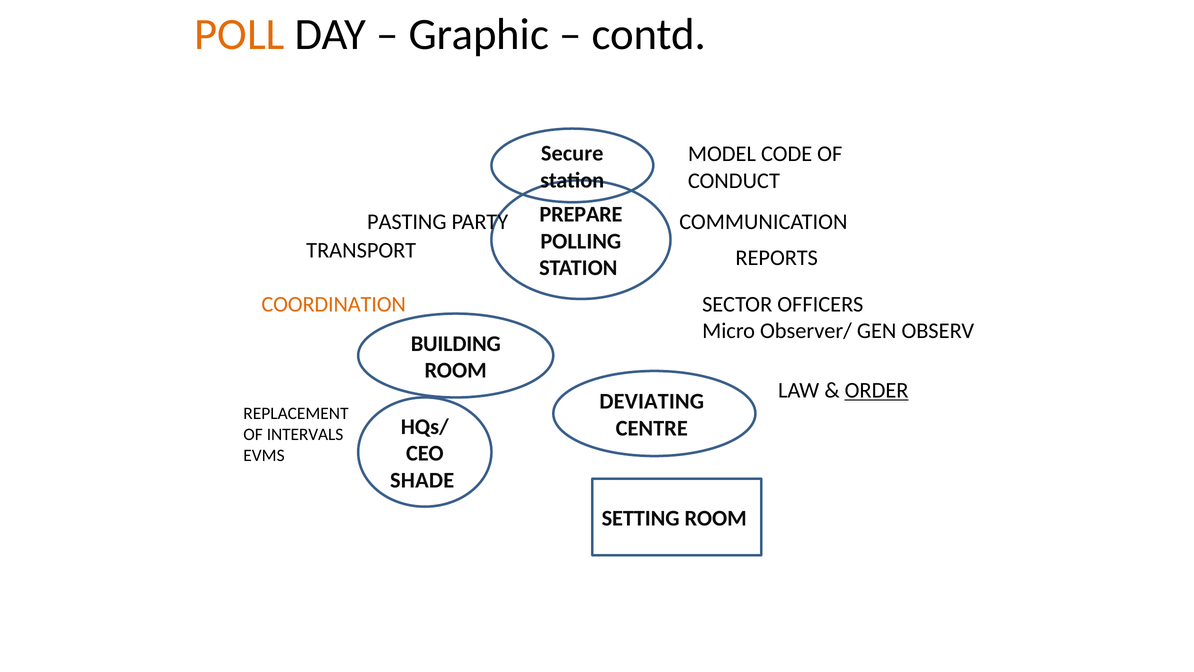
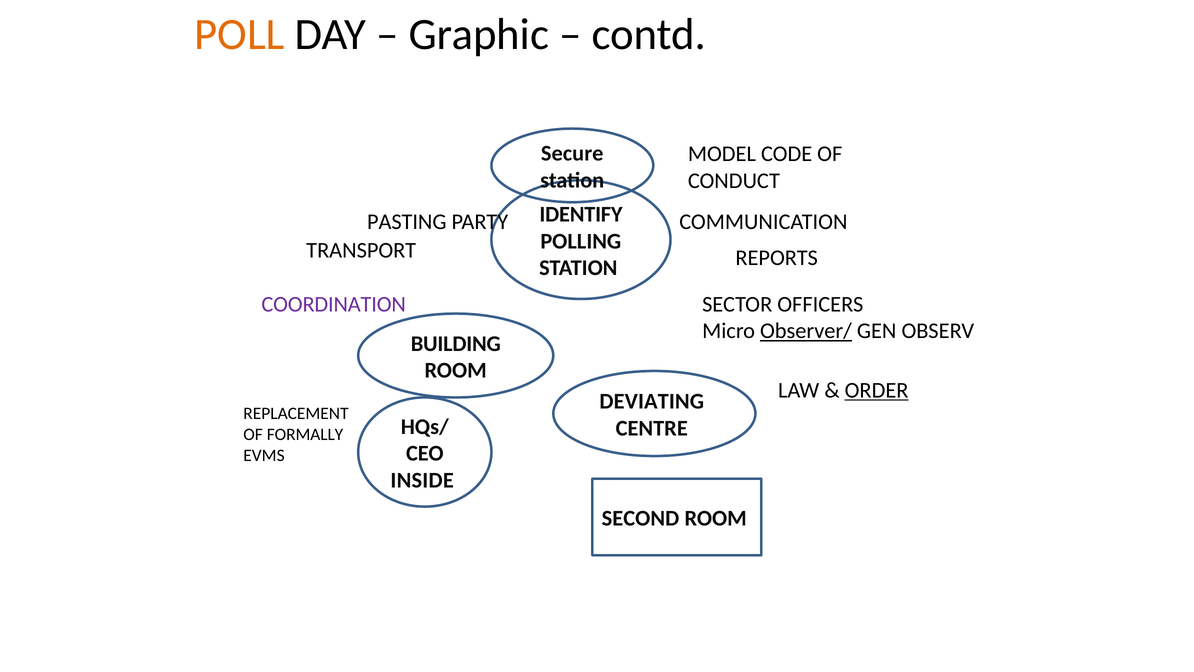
PREPARE: PREPARE -> IDENTIFY (581, 214)
COORDINATION colour: orange -> purple (334, 304)
Observer/ underline: none -> present (806, 331)
INTERVALS: INTERVALS -> FORMALLY (305, 434)
SHADE: SHADE -> INSIDE (422, 480)
SETTING: SETTING -> SECOND (640, 518)
